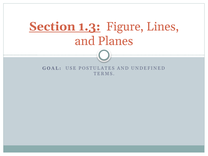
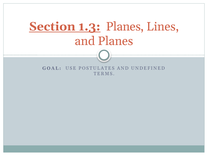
1.3 Figure: Figure -> Planes (125, 27)
